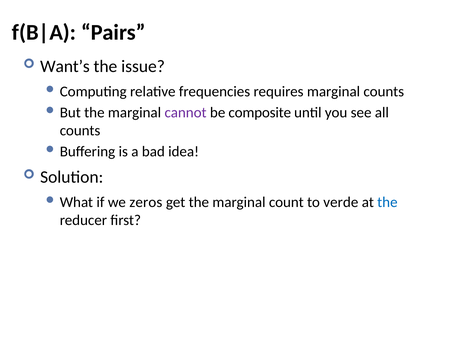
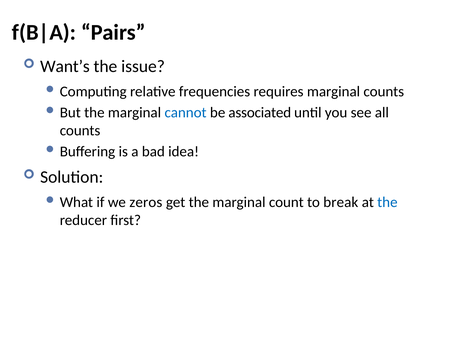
cannot colour: purple -> blue (186, 113)
composite: composite -> associated (260, 113)
verde: verde -> break (341, 202)
